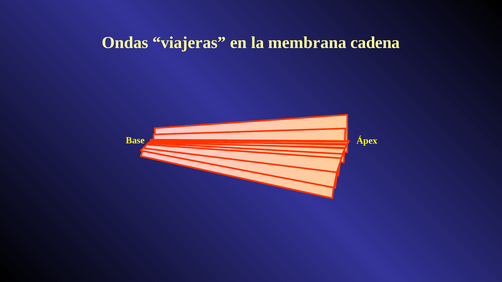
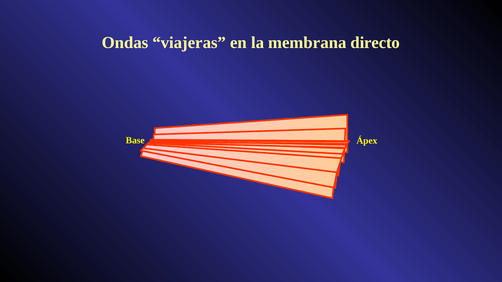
cadena: cadena -> directo (375, 43)
